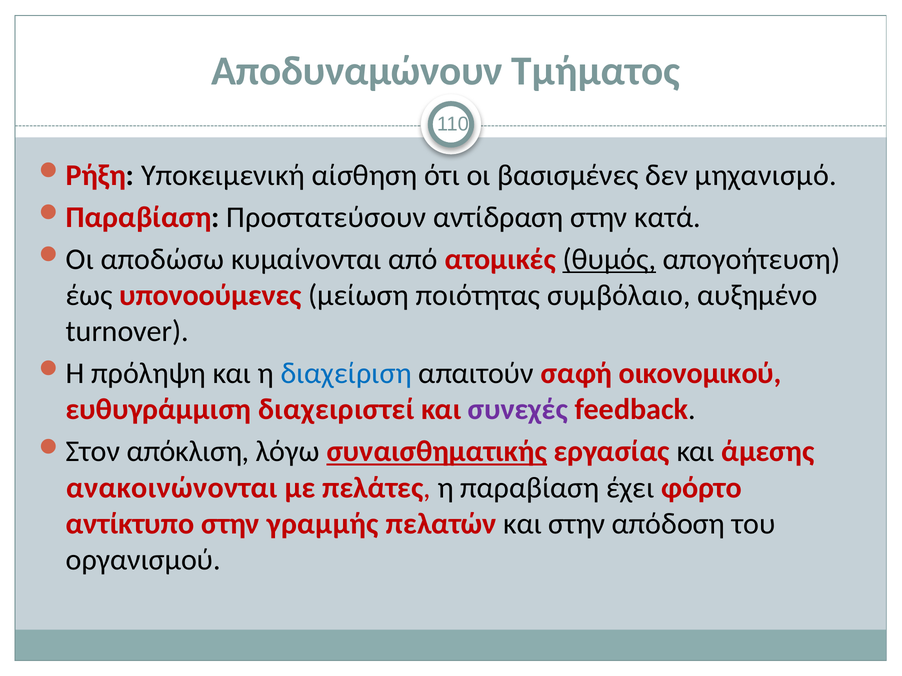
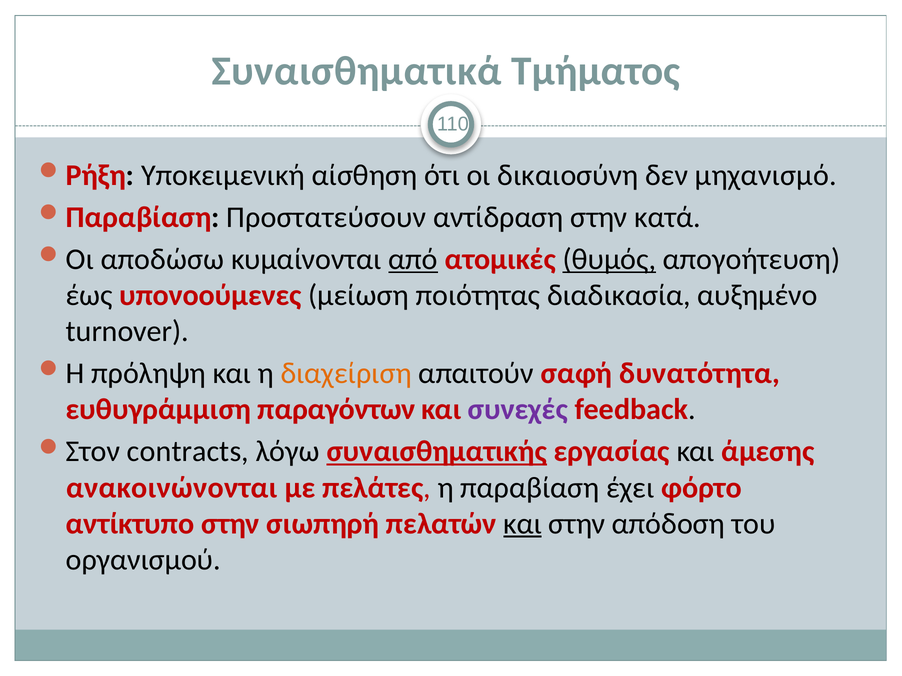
Αποδυναμώνουν: Αποδυναμώνουν -> Συναισθηματικά (357, 71)
βασισμένες: βασισμένες -> δικαιοσύνη (568, 175)
από underline: none -> present (413, 259)
συμβόλαιο: συμβόλαιο -> διαδικασία (619, 296)
διαχείριση colour: blue -> orange (346, 374)
οικονομικού: οικονομικού -> δυνατότητα (700, 374)
διαχειριστεί: διαχειριστεί -> παραγόντων (336, 410)
απόκλιση: απόκλιση -> contracts (188, 452)
γραμμής: γραμμής -> σιωπηρή (323, 524)
και underline: none -> present (523, 524)
